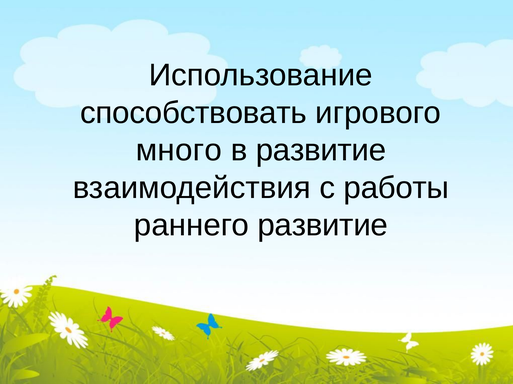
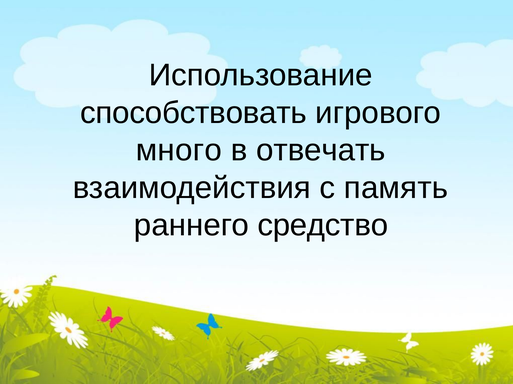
в развитие: развитие -> отвечать (321, 151)
работы: работы -> память (396, 188)
раннего развитие: развитие -> средство (323, 226)
